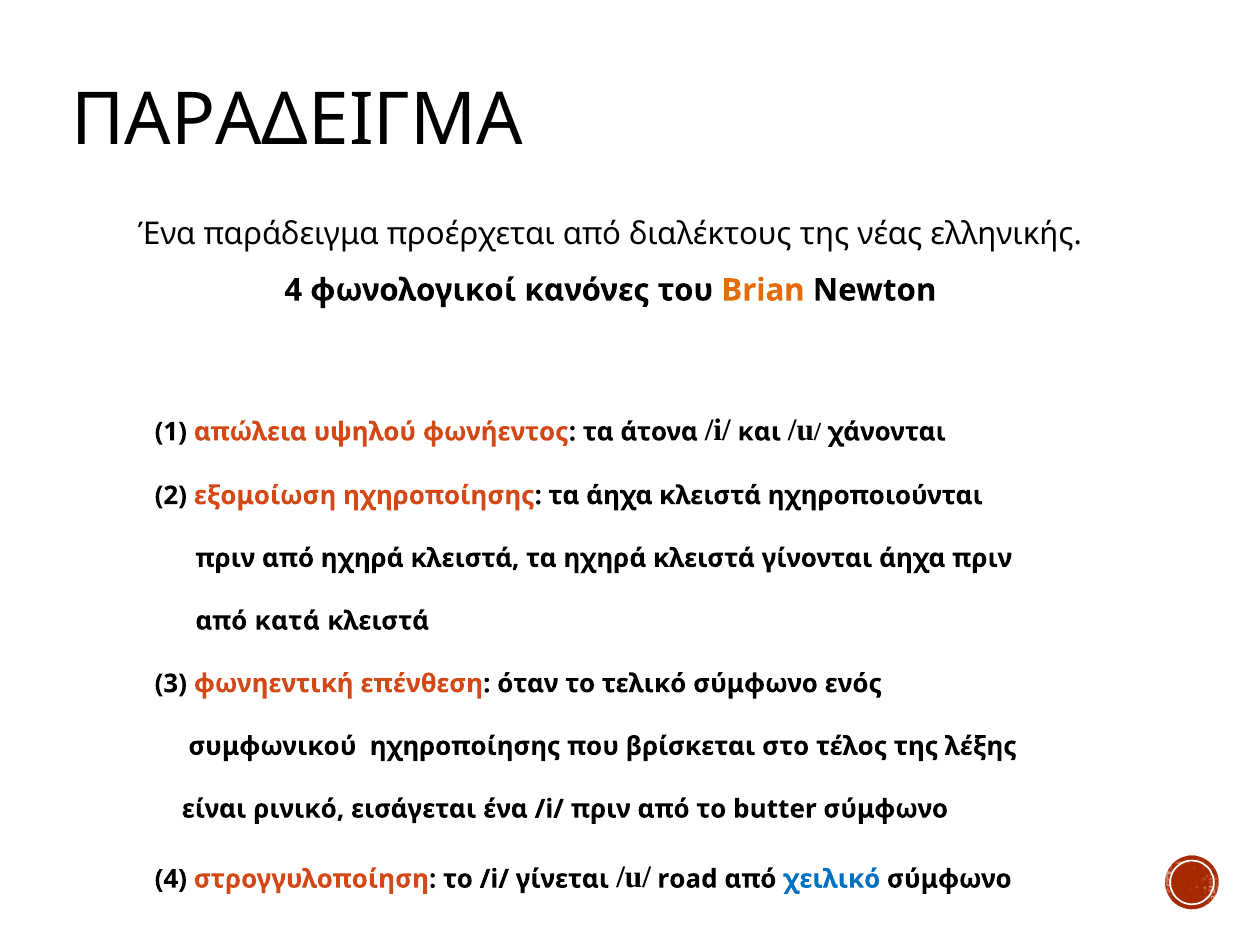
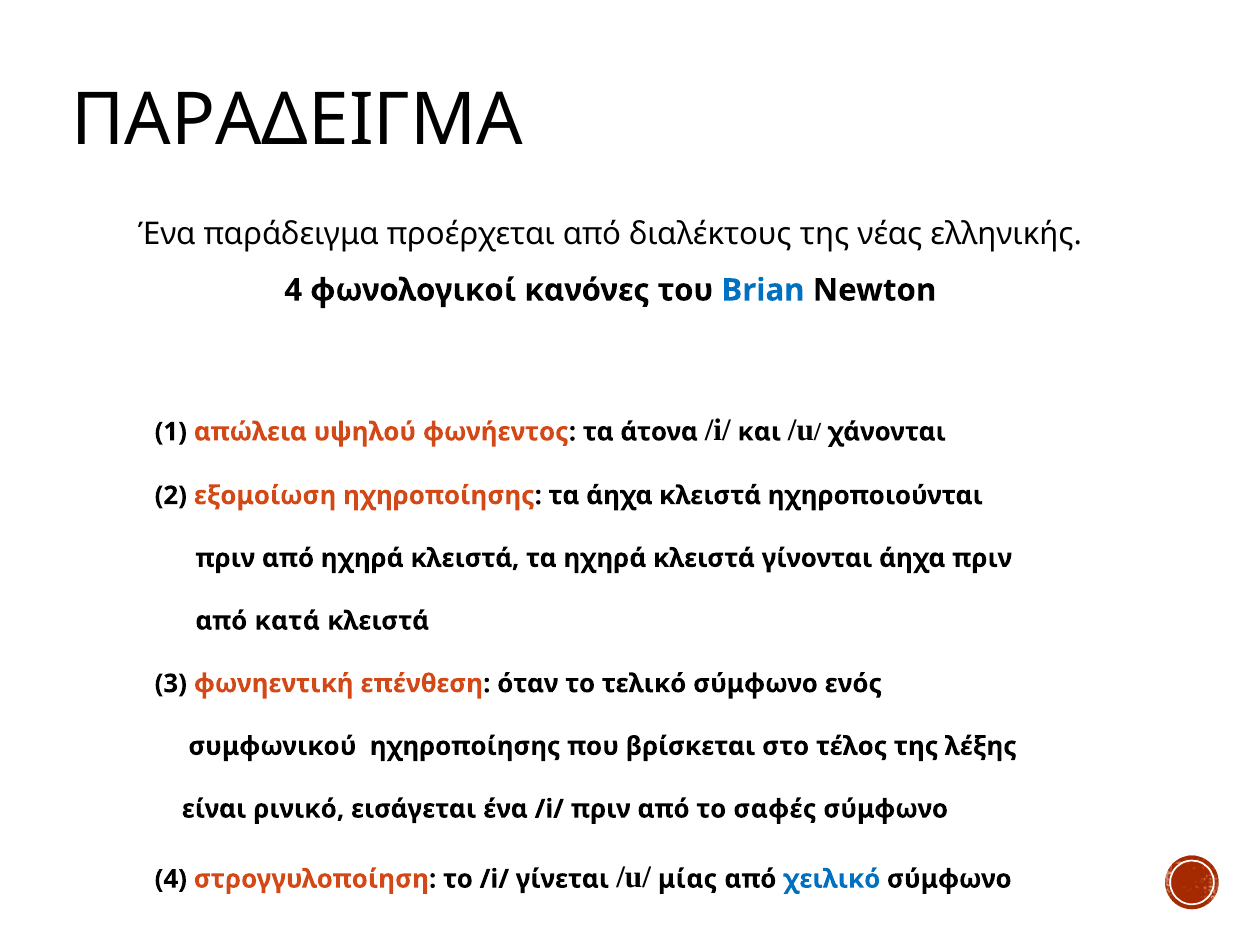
Brian colour: orange -> blue (763, 290)
butter: butter -> σαφές (775, 809)
road: road -> μίας (687, 879)
